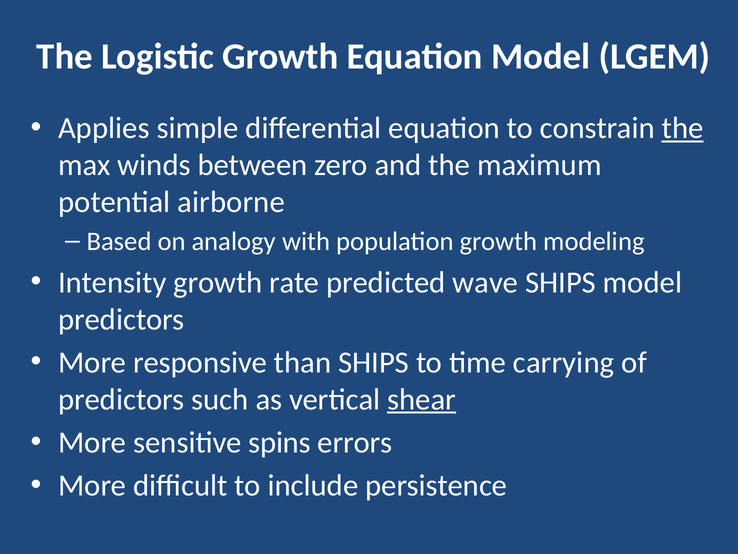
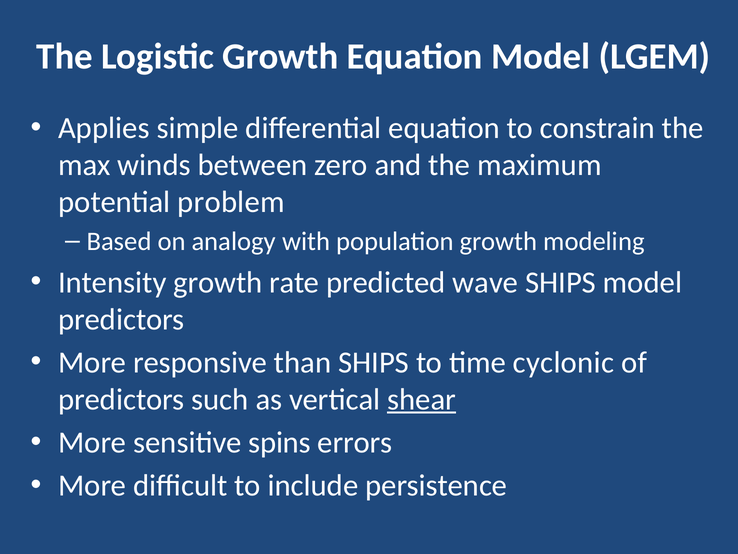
the underline: present -> none (683, 128)
airborne: airborne -> problem (231, 202)
carrying: carrying -> cyclonic (564, 362)
